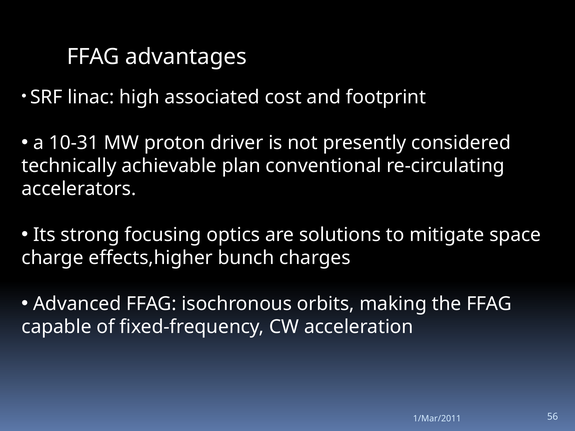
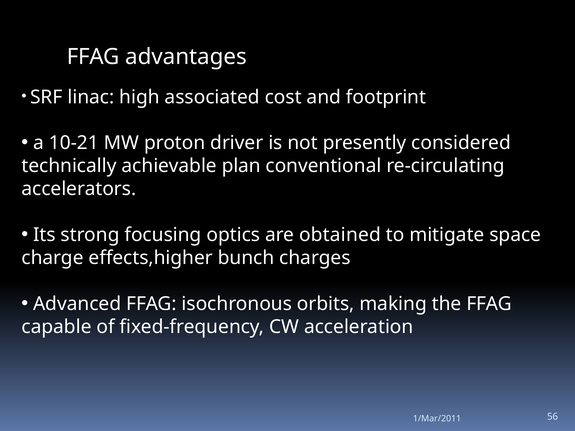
10-31: 10-31 -> 10-21 (74, 143)
solutions: solutions -> obtained (340, 235)
